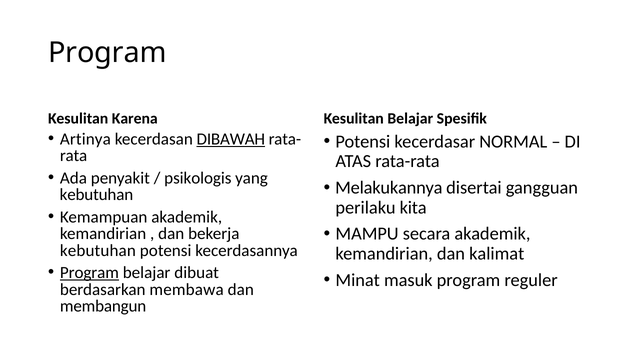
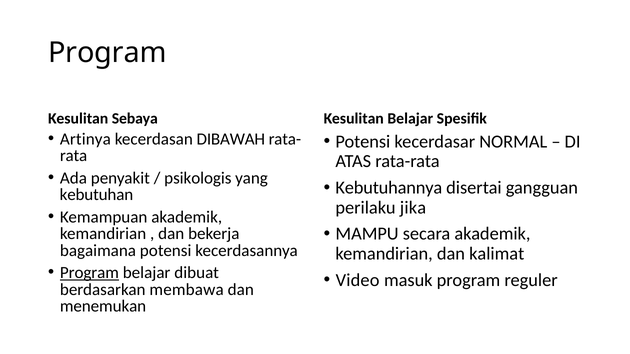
Karena: Karena -> Sebaya (135, 118)
DIBAWAH underline: present -> none (231, 139)
Melakukannya: Melakukannya -> Kebutuhannya (389, 188)
kita: kita -> jika (413, 208)
kebutuhan: kebutuhan -> bagaimana (98, 251)
Minat: Minat -> Video (358, 280)
membangun: membangun -> menemukan (103, 306)
